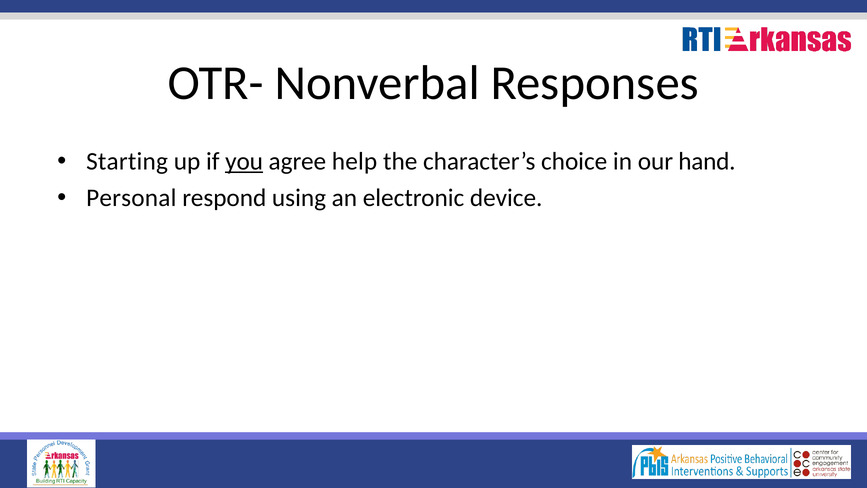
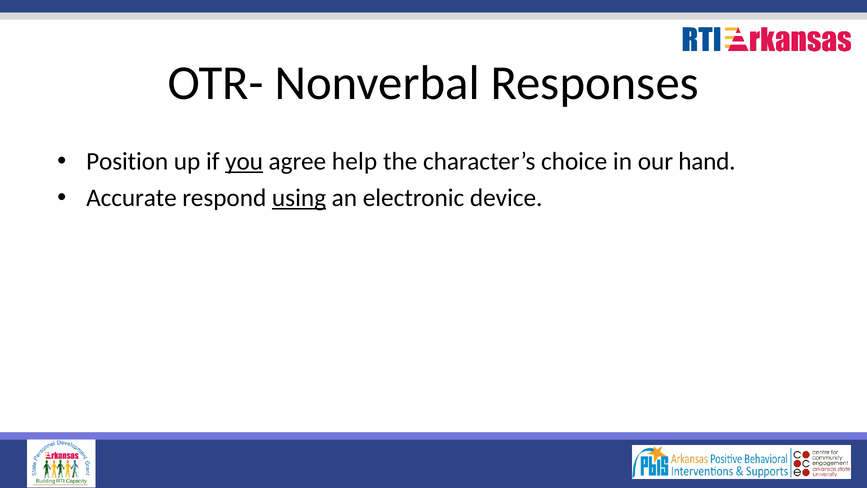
Starting: Starting -> Position (127, 161)
Personal: Personal -> Accurate (131, 198)
using underline: none -> present (299, 198)
